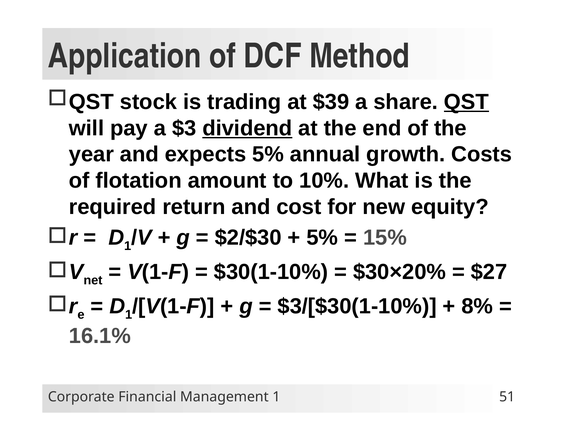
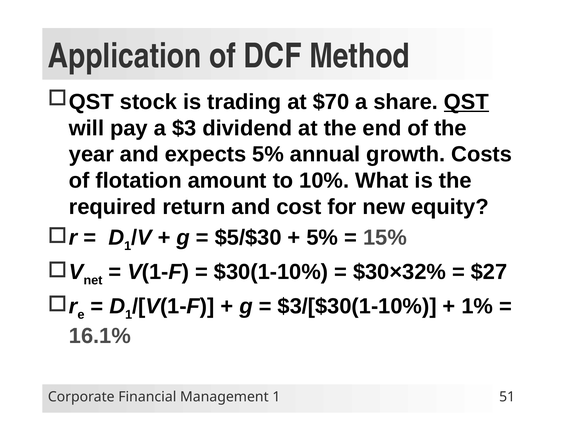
$39: $39 -> $70 (331, 102)
dividend underline: present -> none (247, 128)
$2/$30: $2/$30 -> $5/$30 (248, 238)
$30×20%: $30×20% -> $30×32% (400, 272)
8%: 8% -> 1% (477, 306)
